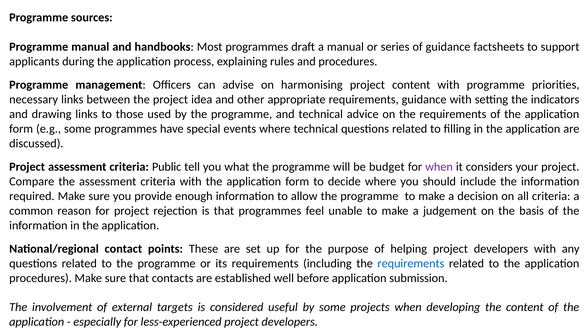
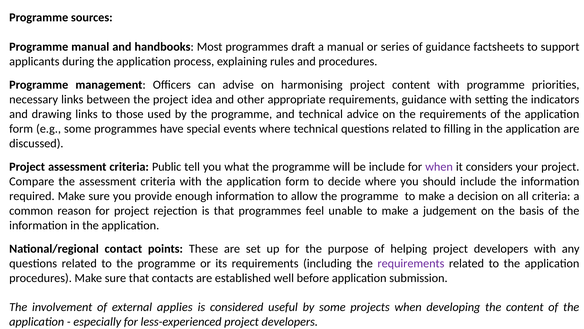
be budget: budget -> include (387, 167)
requirements colour: blue -> purple (411, 263)
targets: targets -> applies (175, 307)
